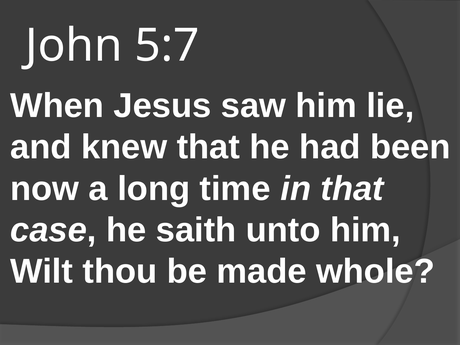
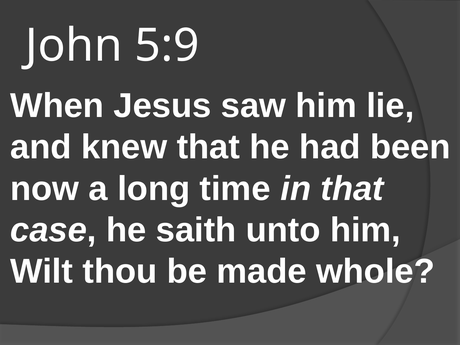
5:7: 5:7 -> 5:9 (167, 46)
